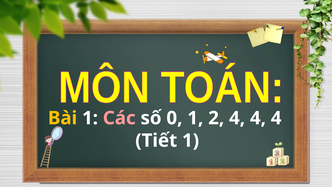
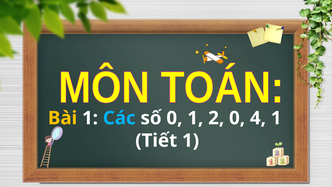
Các colour: pink -> light blue (119, 118)
2 4: 4 -> 0 (237, 118)
4: 4 -> 1 (276, 118)
